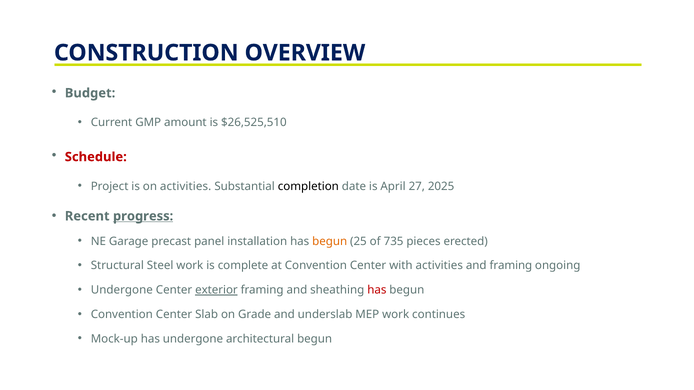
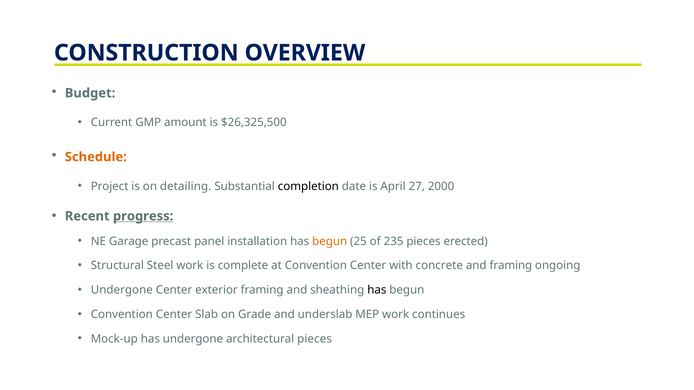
$26,525,510: $26,525,510 -> $26,325,500 (254, 123)
Schedule colour: red -> orange (96, 157)
on activities: activities -> detailing (186, 186)
2025: 2025 -> 2000 (441, 186)
735: 735 -> 235 (394, 241)
with activities: activities -> concrete (439, 266)
exterior underline: present -> none (216, 290)
has colour: red -> black (377, 290)
architectural begun: begun -> pieces (315, 339)
